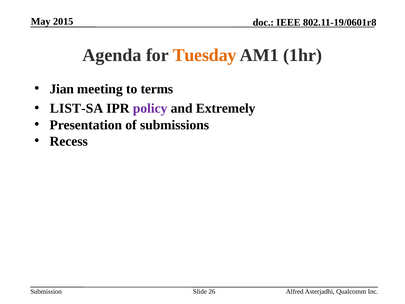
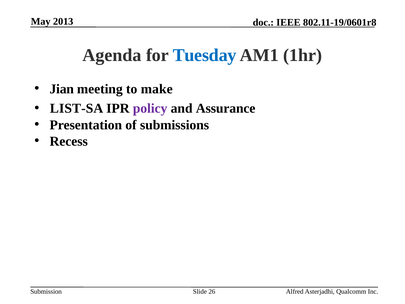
2015: 2015 -> 2013 (63, 21)
Tuesday colour: orange -> blue (205, 55)
terms: terms -> make (157, 89)
Extremely: Extremely -> Assurance (226, 108)
